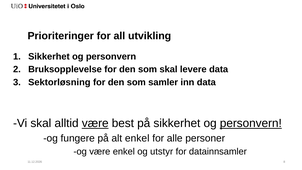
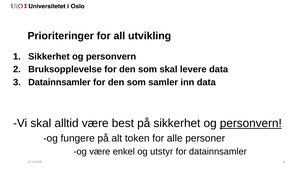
Sektorløsning: Sektorløsning -> Datainnsamler (59, 82)
være underline: present -> none (95, 123)
alt enkel: enkel -> token (137, 138)
